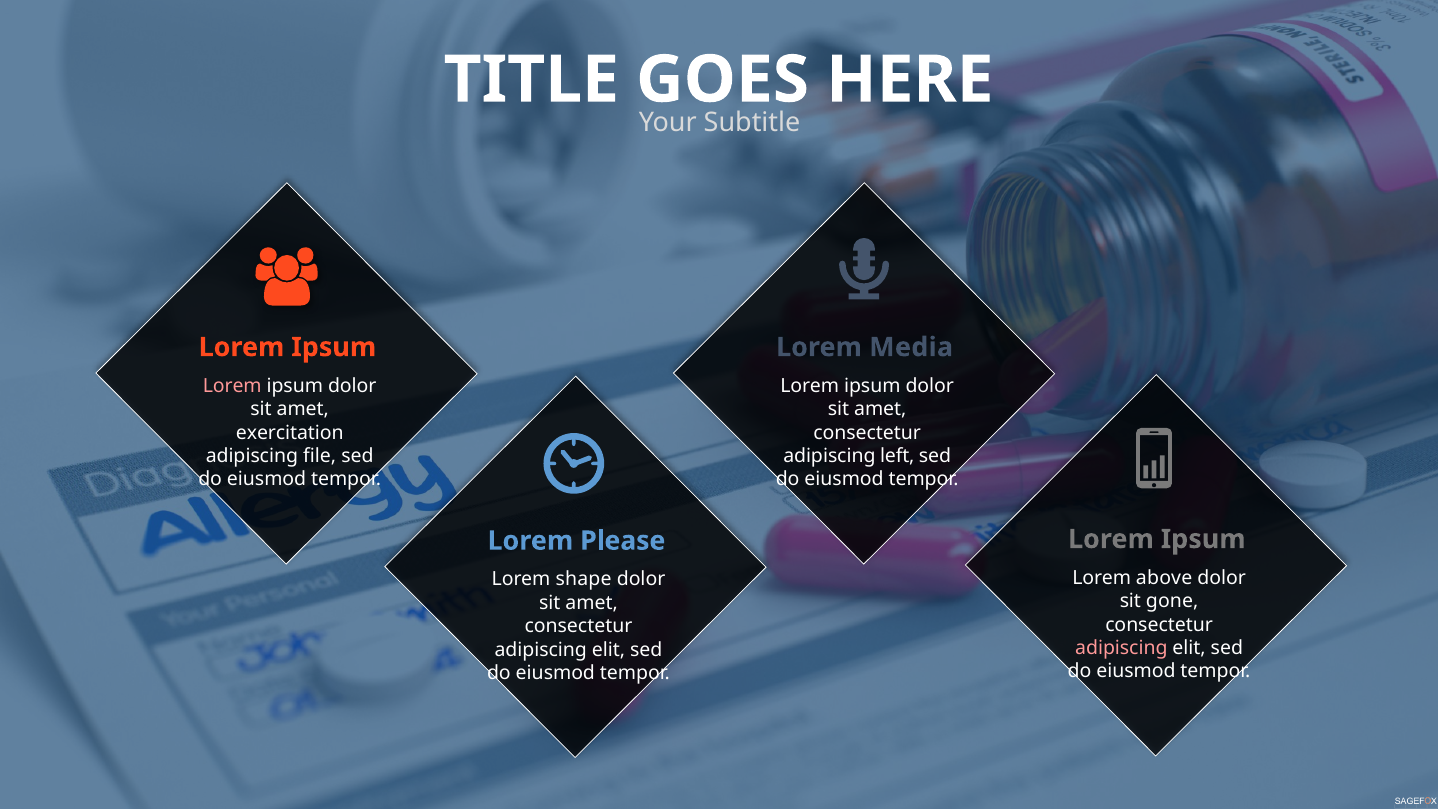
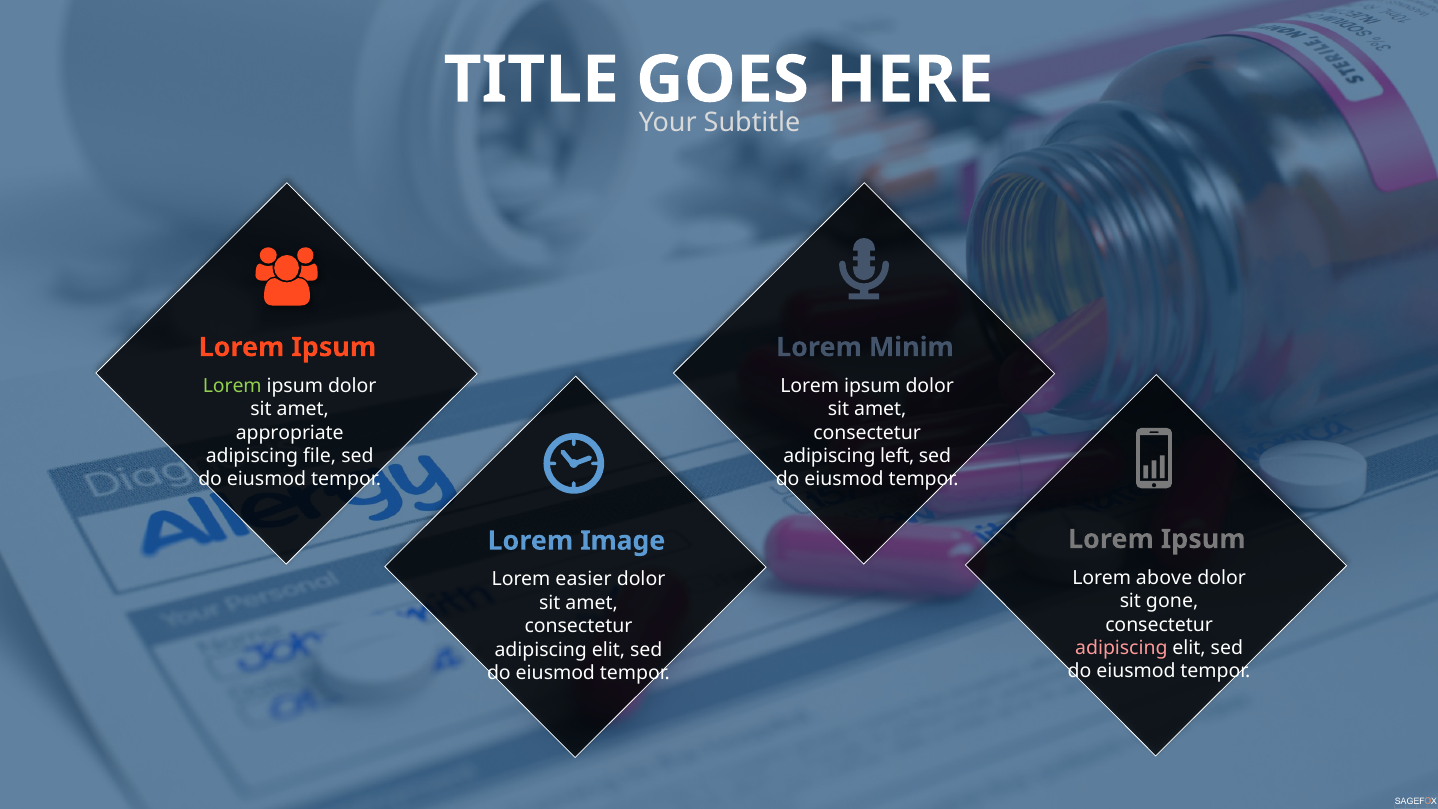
Media: Media -> Minim (911, 347)
Lorem colour: pink -> light green (232, 386)
exercitation: exercitation -> appropriate (290, 433)
Please: Please -> Image (623, 541)
shape: shape -> easier (584, 579)
